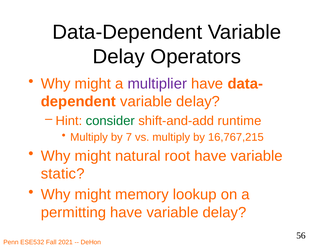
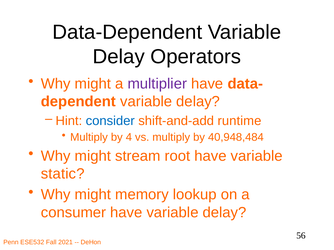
consider colour: green -> blue (110, 121)
7: 7 -> 4 (129, 138)
16,767,215: 16,767,215 -> 40,948,484 (236, 138)
natural: natural -> stream (138, 156)
permitting: permitting -> consumer (74, 213)
